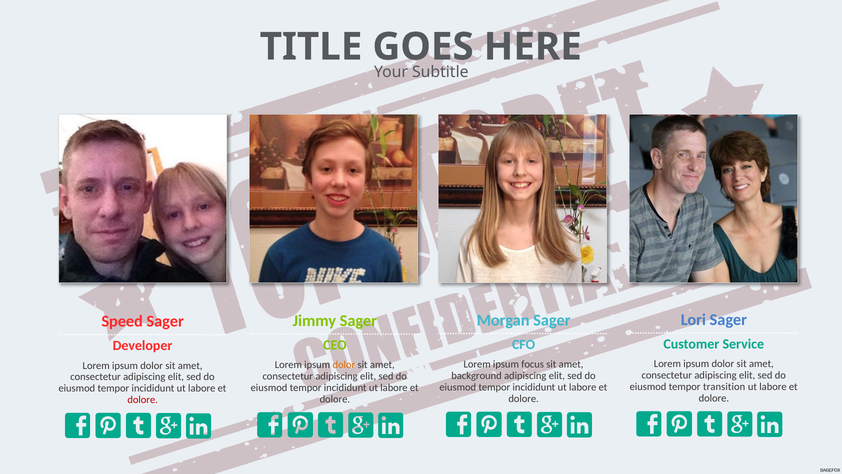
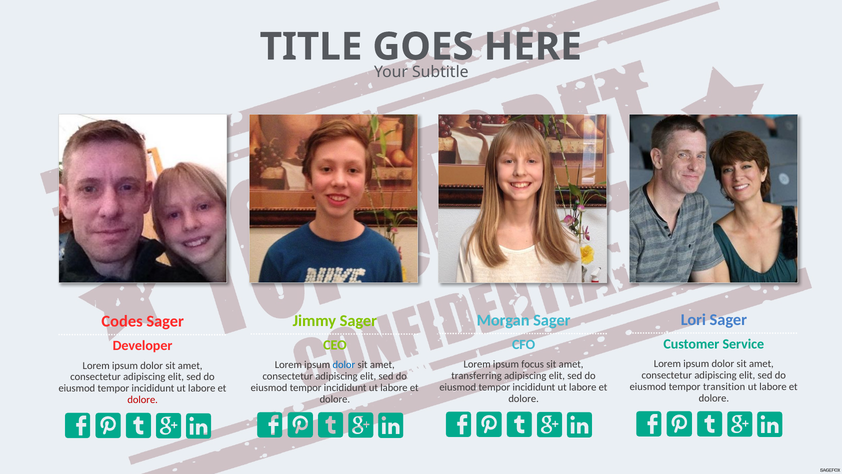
Speed: Speed -> Codes (122, 321)
dolor colour: orange -> blue (344, 365)
background: background -> transferring (477, 376)
